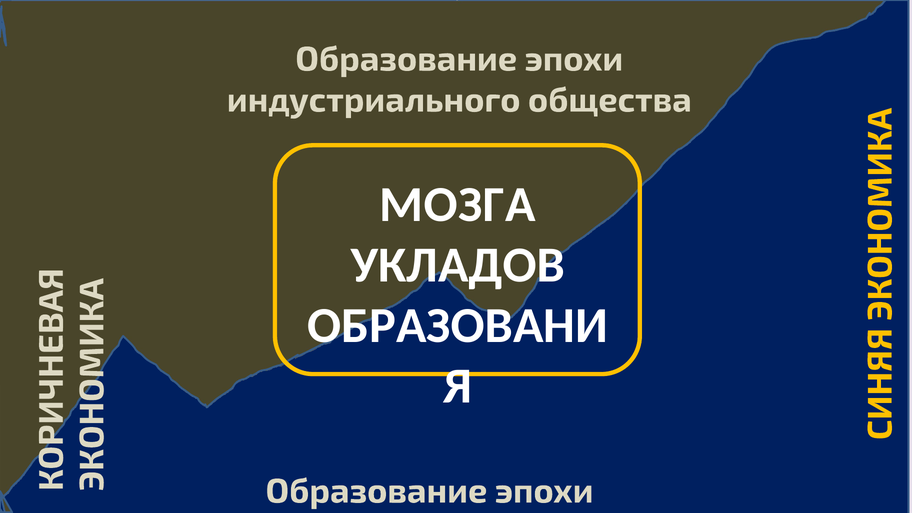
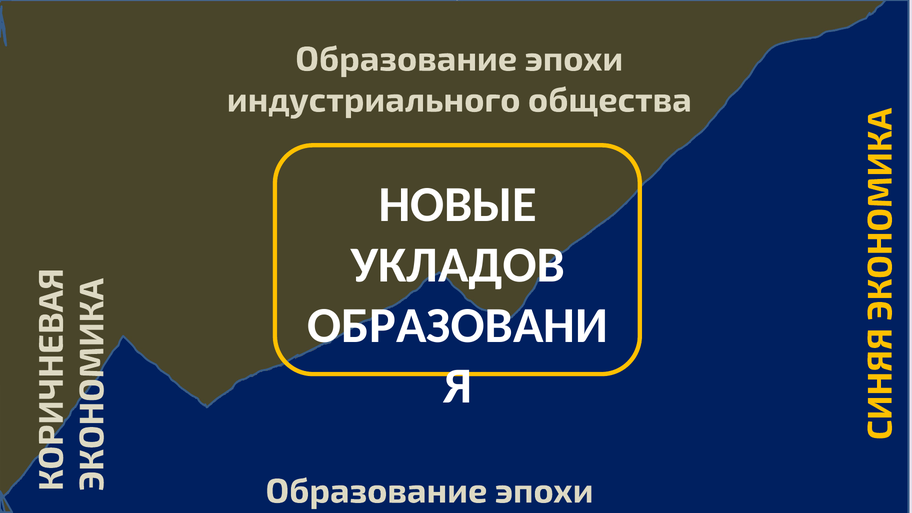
МОЗГА: МОЗГА -> НОВЫЕ (458, 205)
